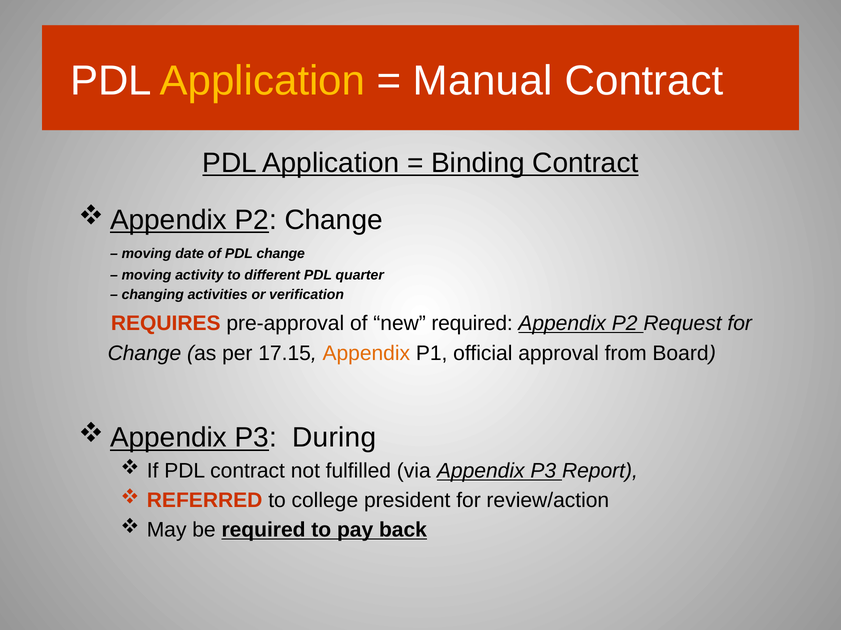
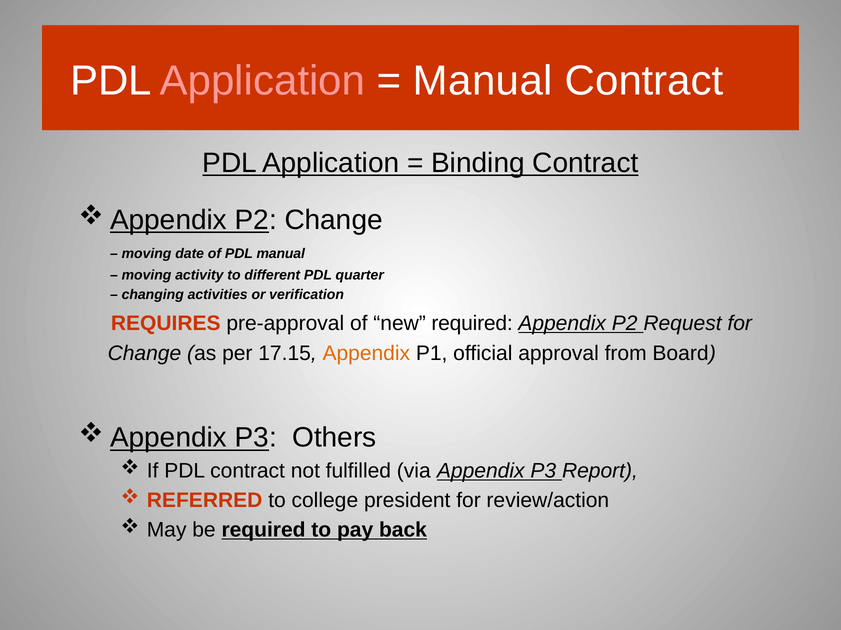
Application colour: yellow -> pink (262, 81)
PDL change: change -> manual (281, 254)
During: During -> Others (334, 438)
